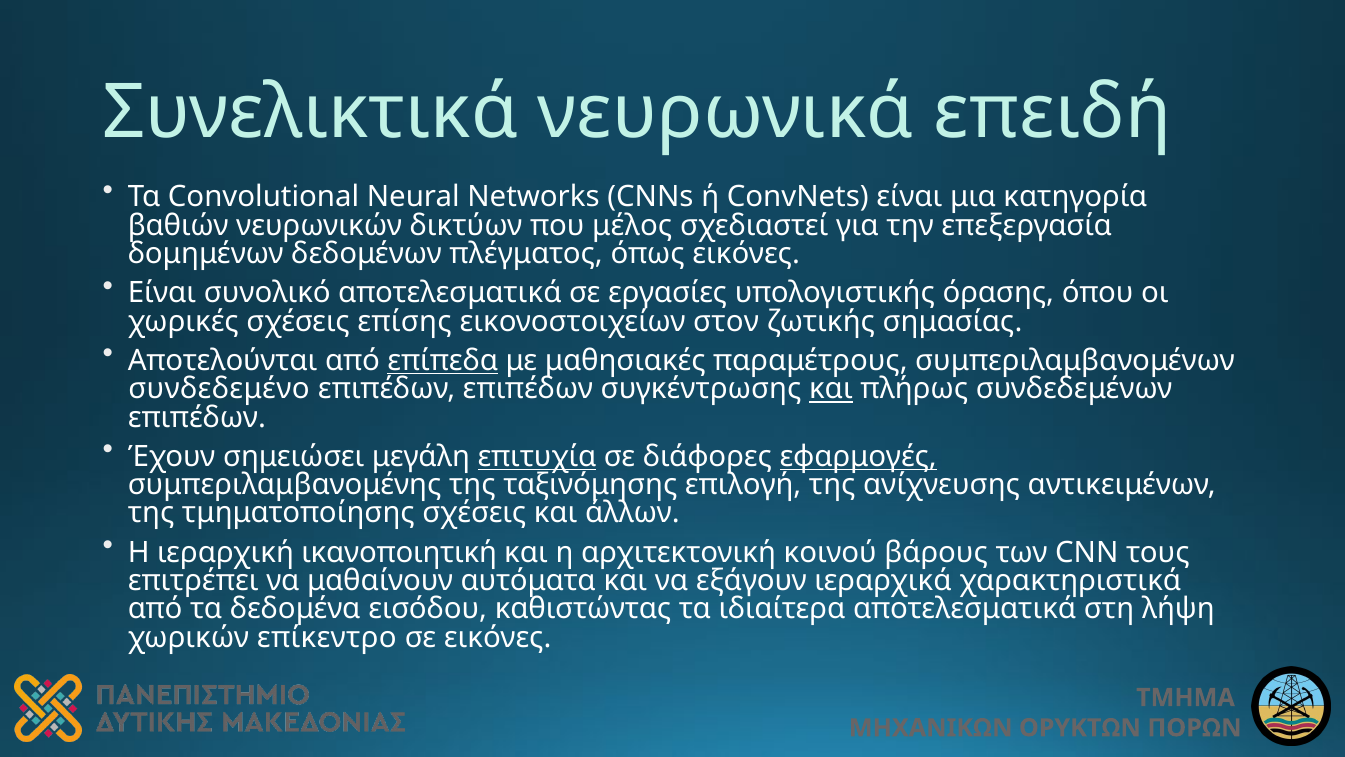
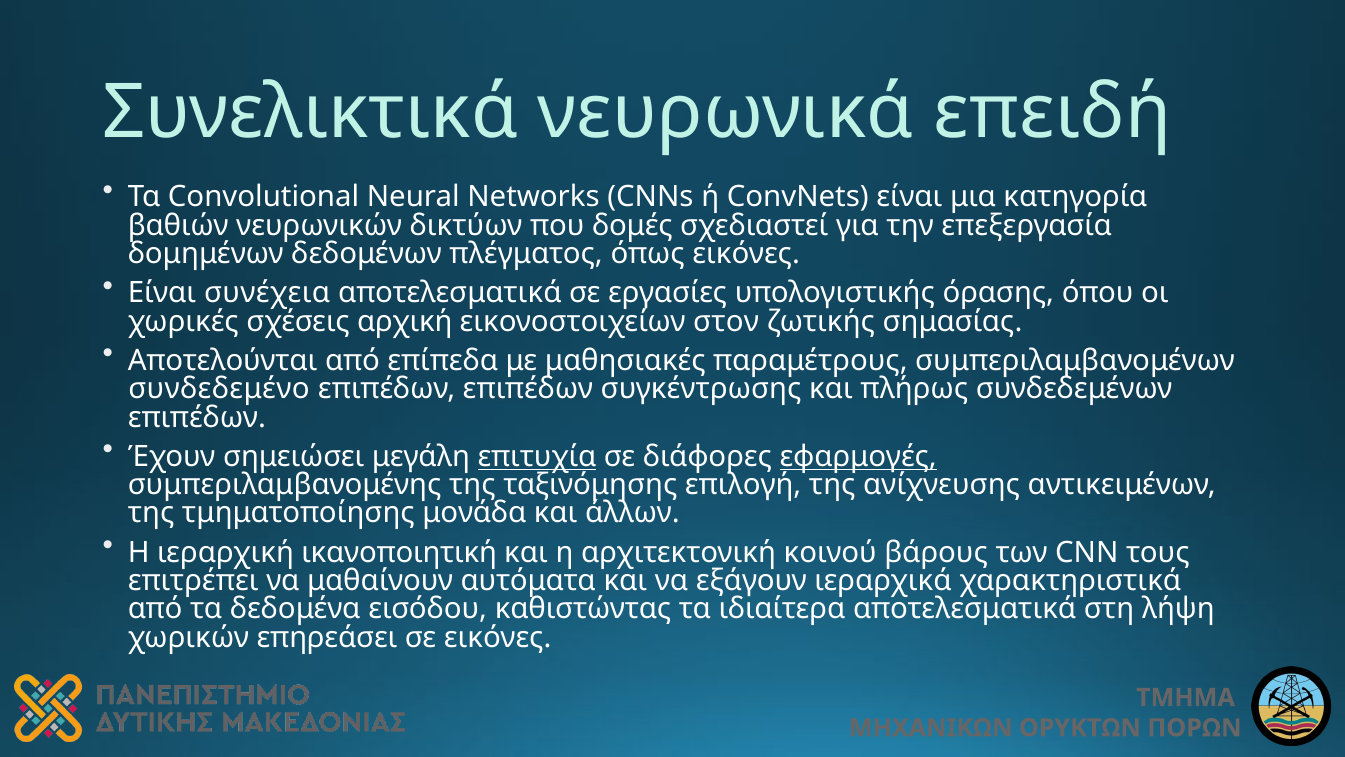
μέλος: μέλος -> δομές (632, 225)
συνολικό: συνολικό -> συνέχεια (267, 293)
επίσης: επίσης -> αρχική (405, 321)
επίπεδα underline: present -> none (443, 361)
και underline: present -> none (831, 389)
τμηματοποίησης σχέσεις: σχέσεις -> μονάδα (474, 513)
επίκεντρο: επίκεντρο -> επηρεάσει (327, 637)
